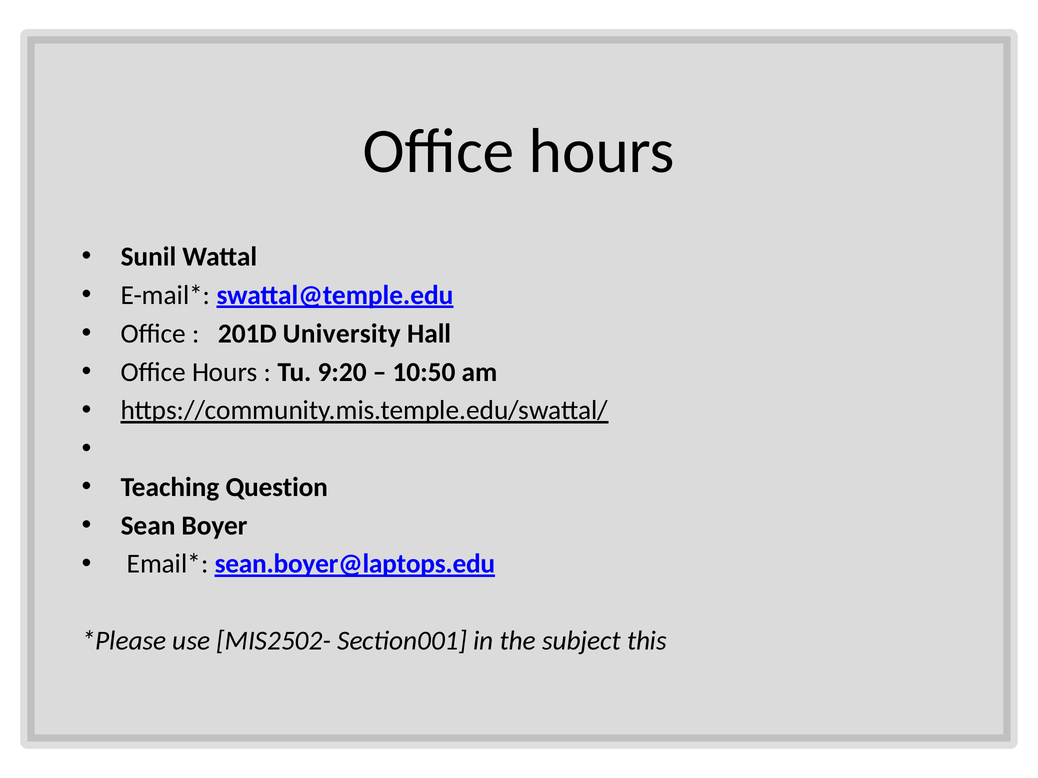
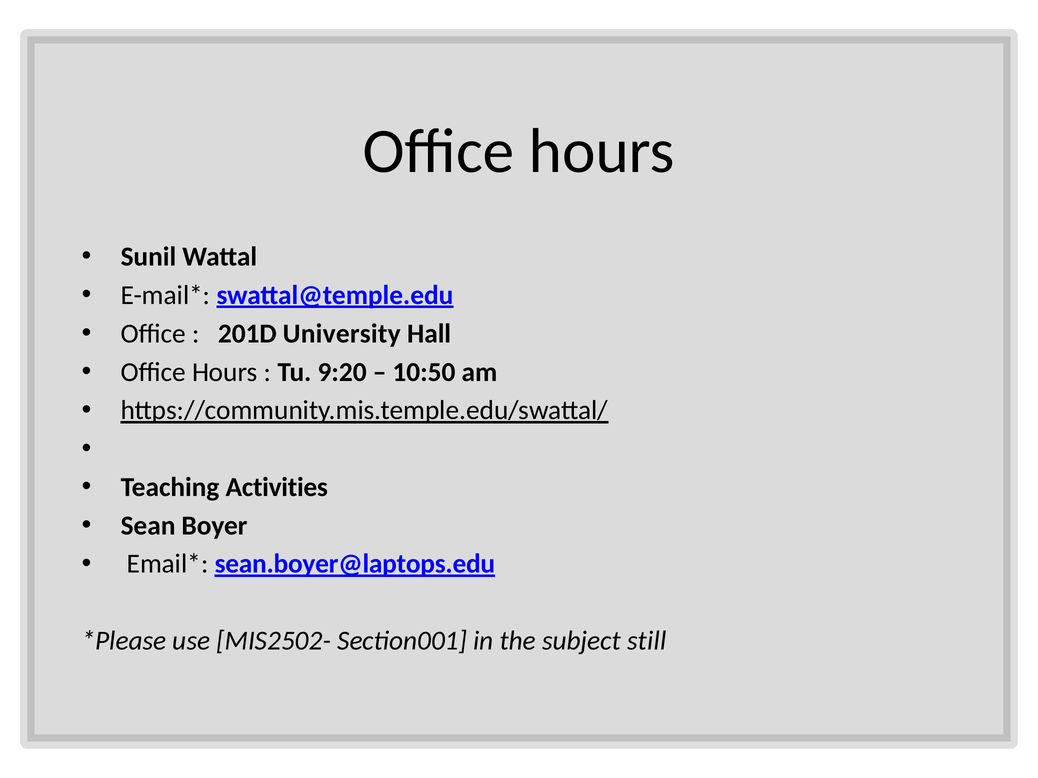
Question: Question -> Activities (277, 488)
this: this -> still (647, 641)
